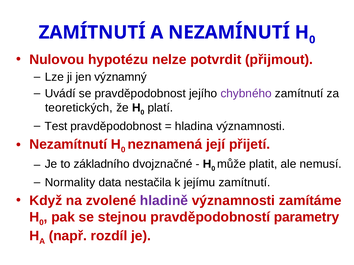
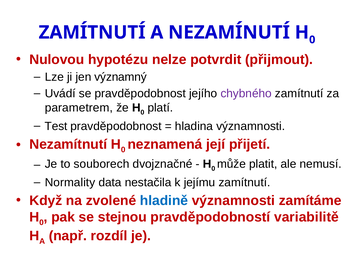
teoretických: teoretických -> parametrem (79, 108)
základního: základního -> souborech (101, 164)
hladině colour: purple -> blue (164, 201)
parametry: parametry -> variabilitě (306, 218)
